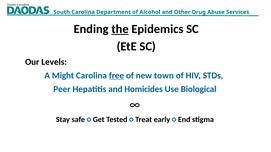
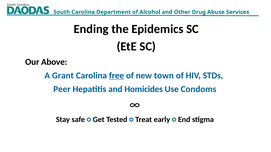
the underline: present -> none (120, 29)
Levels: Levels -> Above (54, 62)
Might: Might -> Grant (63, 76)
Biological: Biological -> Condoms (199, 89)
